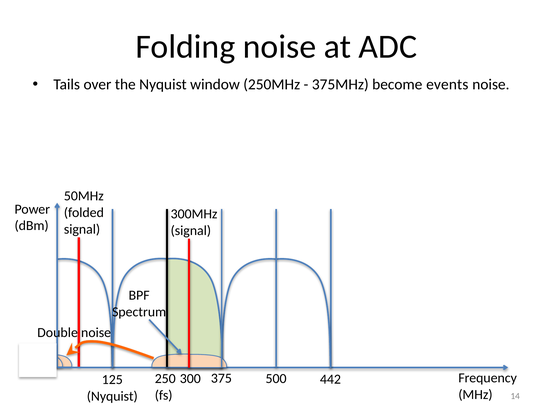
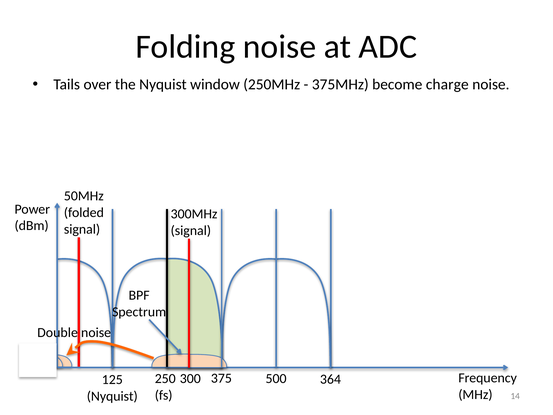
events: events -> charge (447, 84)
442: 442 -> 364 (330, 379)
